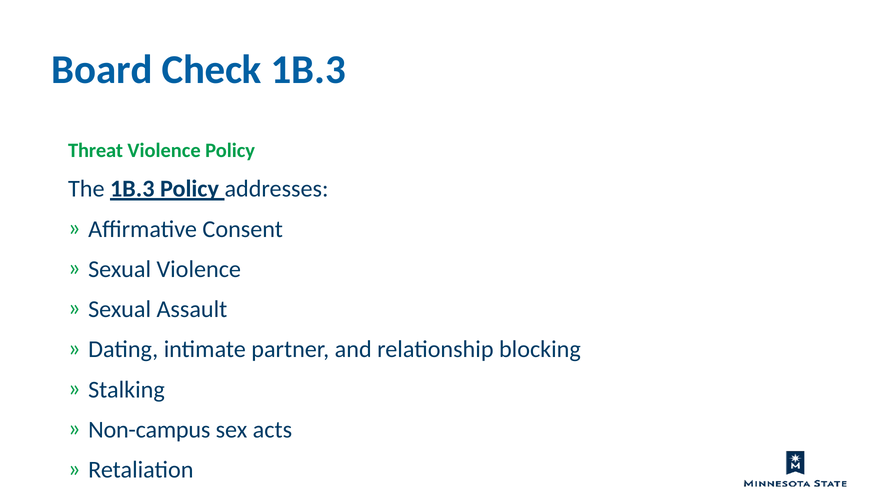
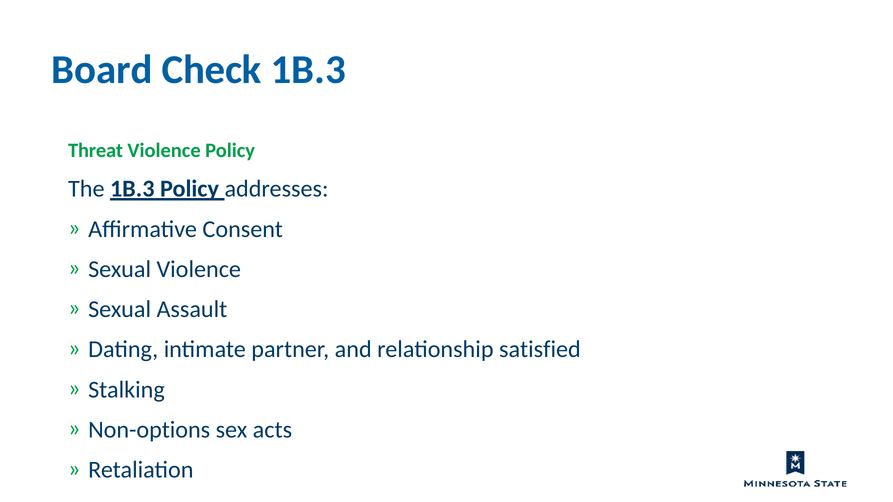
blocking: blocking -> satisfied (540, 350)
Non-campus: Non-campus -> Non-options (149, 430)
